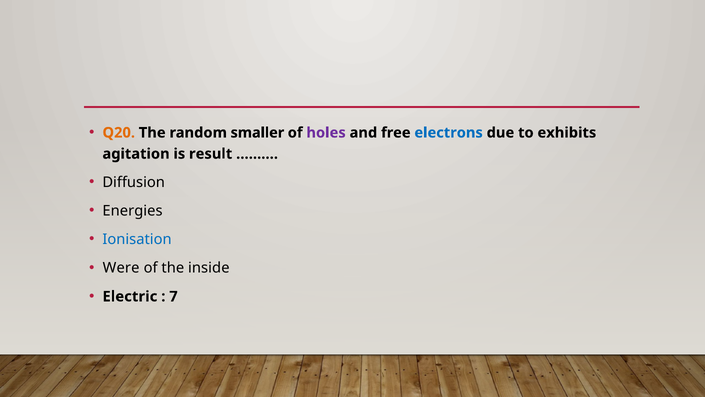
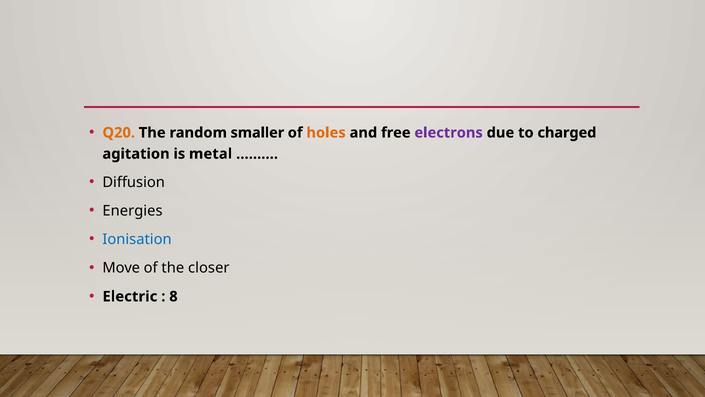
holes colour: purple -> orange (326, 133)
electrons colour: blue -> purple (449, 133)
exhibits: exhibits -> charged (567, 133)
result: result -> metal (211, 154)
Were: Were -> Move (121, 268)
inside: inside -> closer (209, 268)
7: 7 -> 8 (173, 296)
